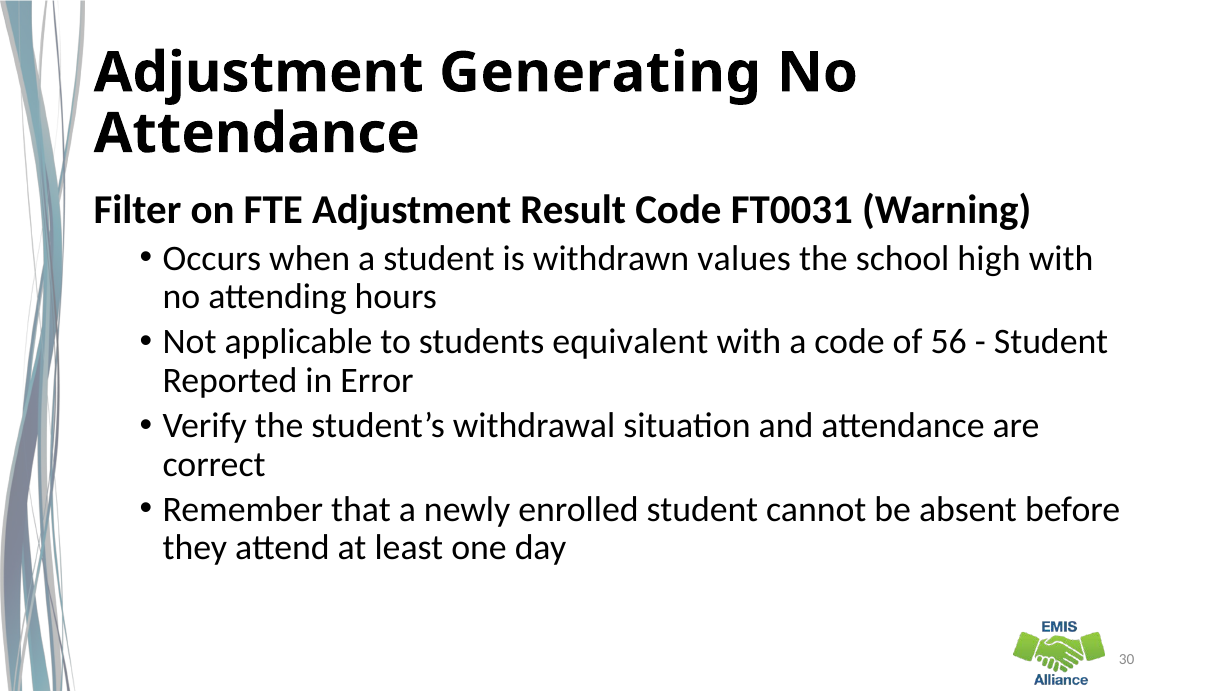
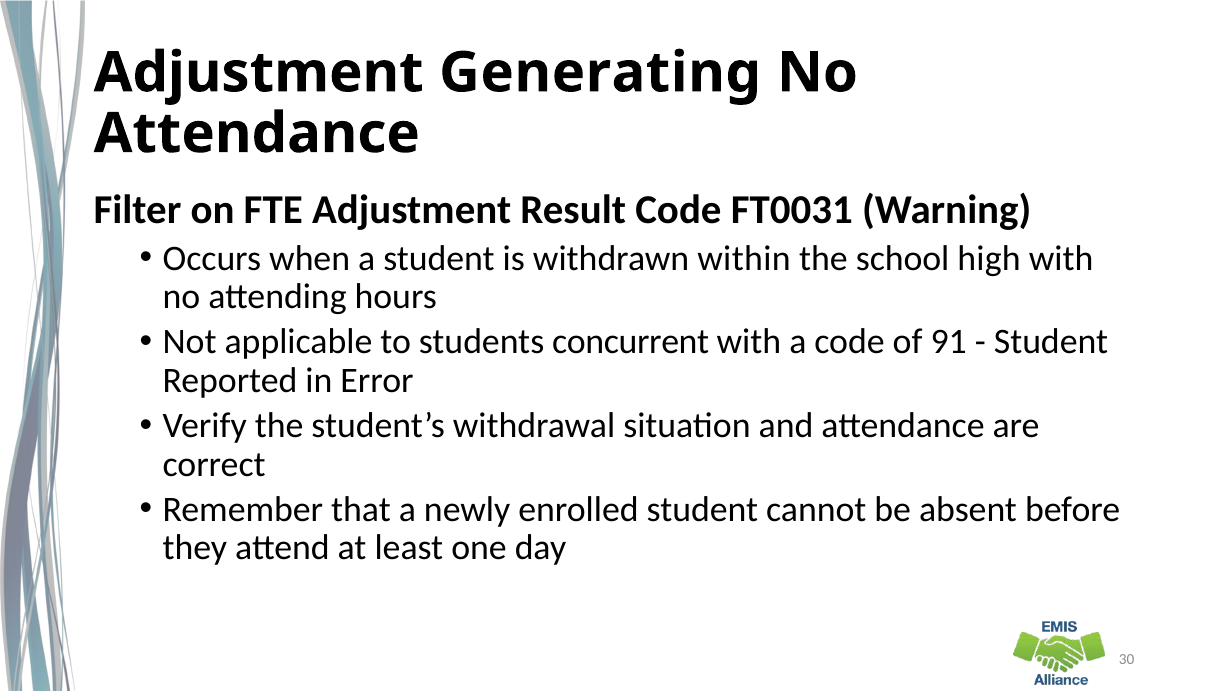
values: values -> within (744, 258)
equivalent: equivalent -> concurrent (631, 342)
56: 56 -> 91 (949, 342)
